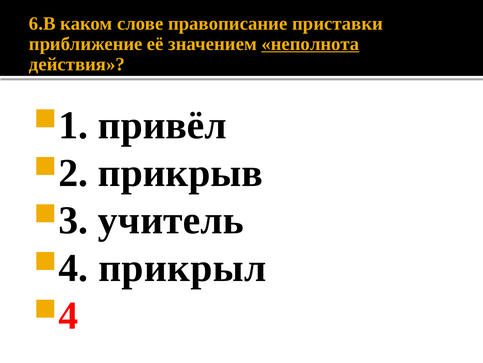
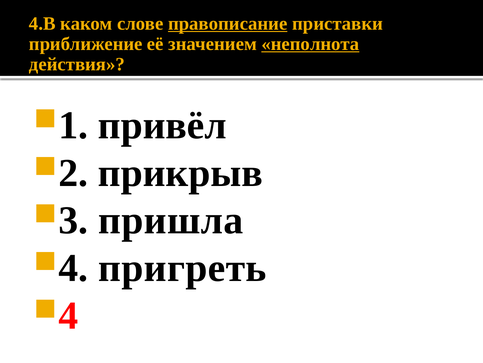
6.В: 6.В -> 4.В (42, 23)
правописание underline: none -> present (228, 23)
учитель: учитель -> пришла (171, 220)
прикрыл: прикрыл -> пригреть (182, 268)
